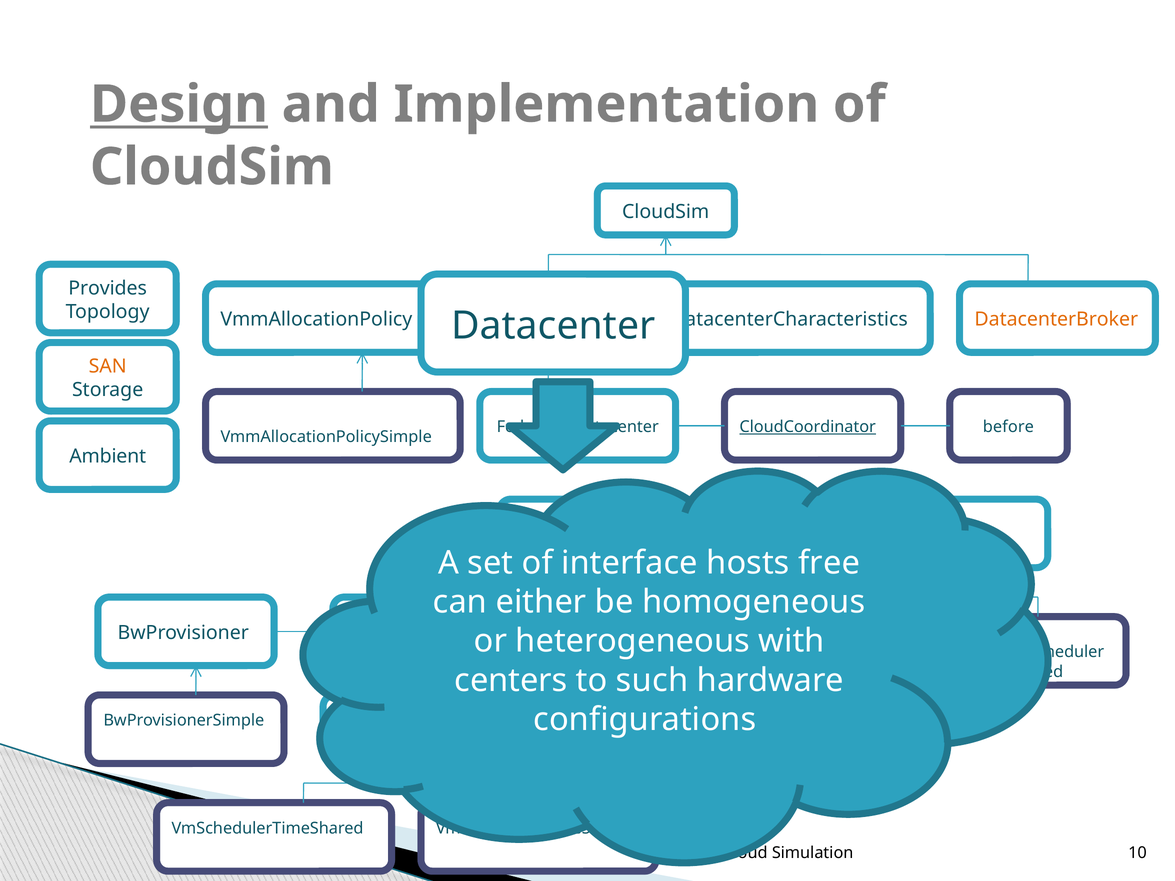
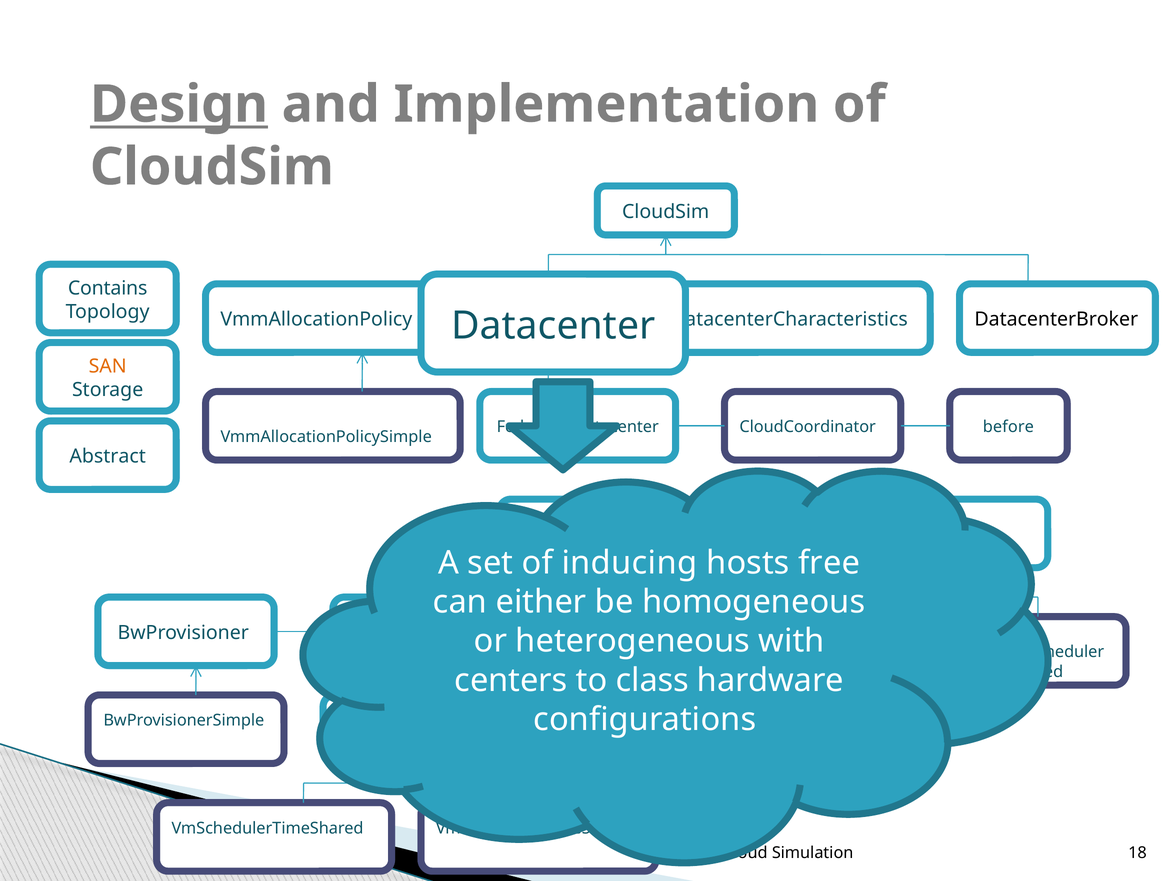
Provides: Provides -> Contains (108, 288)
DatacenterBroker colour: orange -> black (1056, 319)
CloudCoordinator underline: present -> none (808, 427)
Ambient: Ambient -> Abstract (108, 457)
interface: interface -> inducing (629, 563)
such: such -> class (652, 681)
10: 10 -> 18 (1137, 853)
